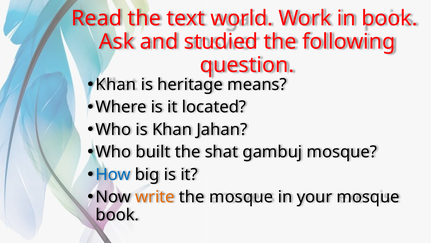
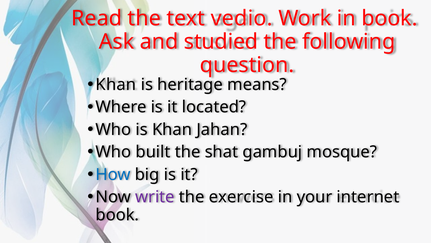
world: world -> vedio (242, 18)
write colour: orange -> purple (155, 197)
the mosque: mosque -> exercise (241, 197)
your mosque: mosque -> internet (368, 197)
